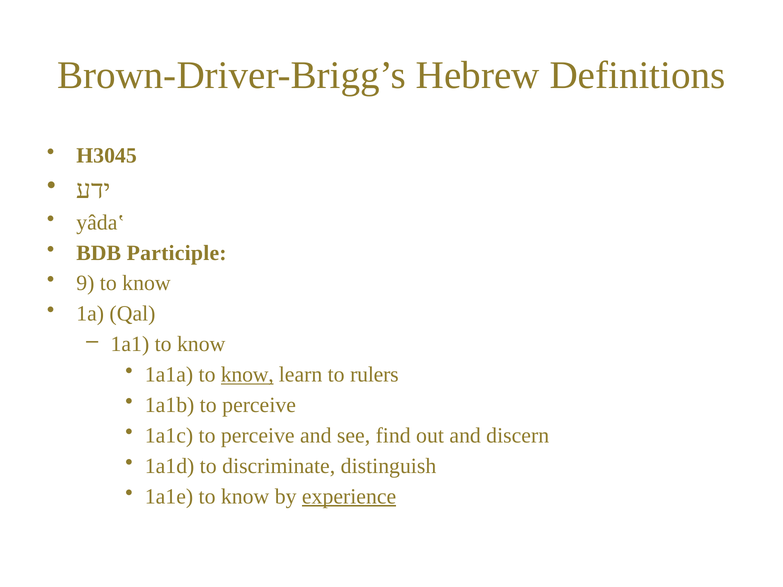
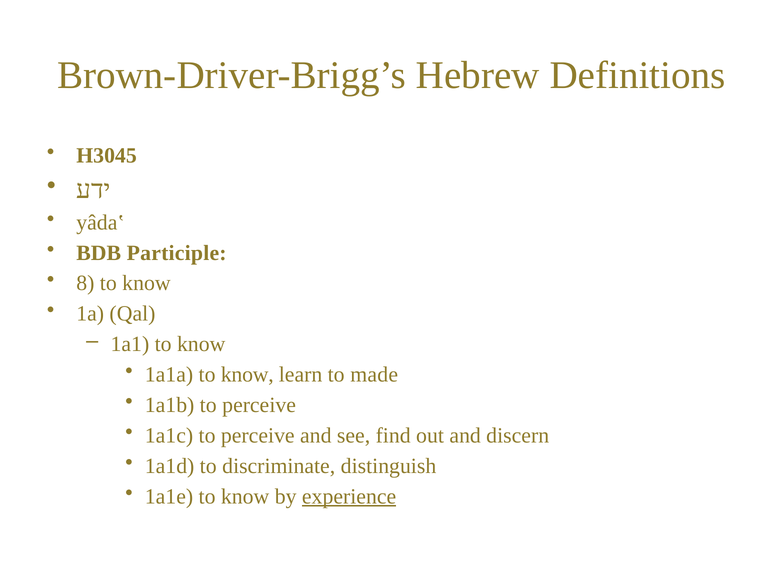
9: 9 -> 8 (85, 283)
know underline: present -> none (247, 375)
rulers: rulers -> made (374, 375)
